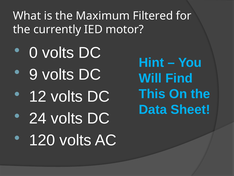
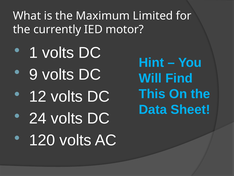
Filtered: Filtered -> Limited (153, 16)
0: 0 -> 1 (33, 53)
